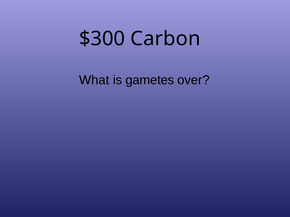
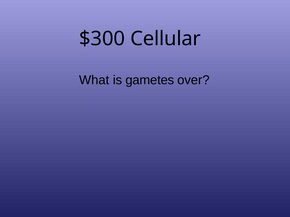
Carbon: Carbon -> Cellular (166, 39)
